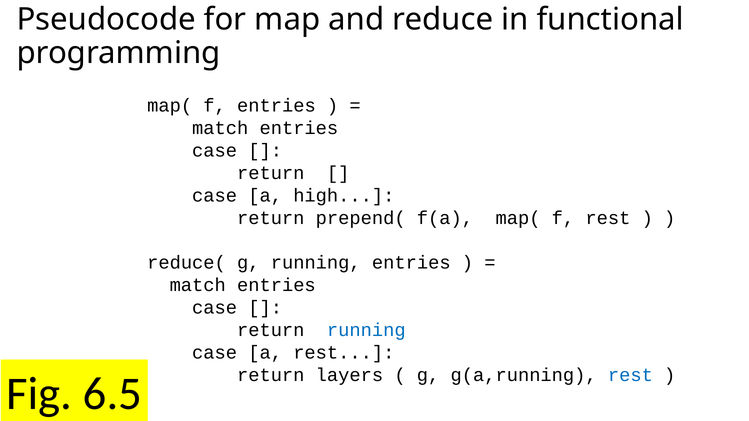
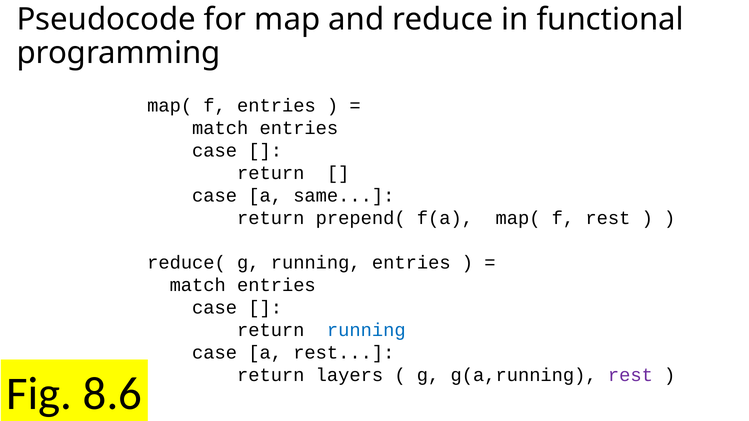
high: high -> same (344, 196)
rest colour: blue -> purple (630, 375)
6.5: 6.5 -> 8.6 (112, 394)
